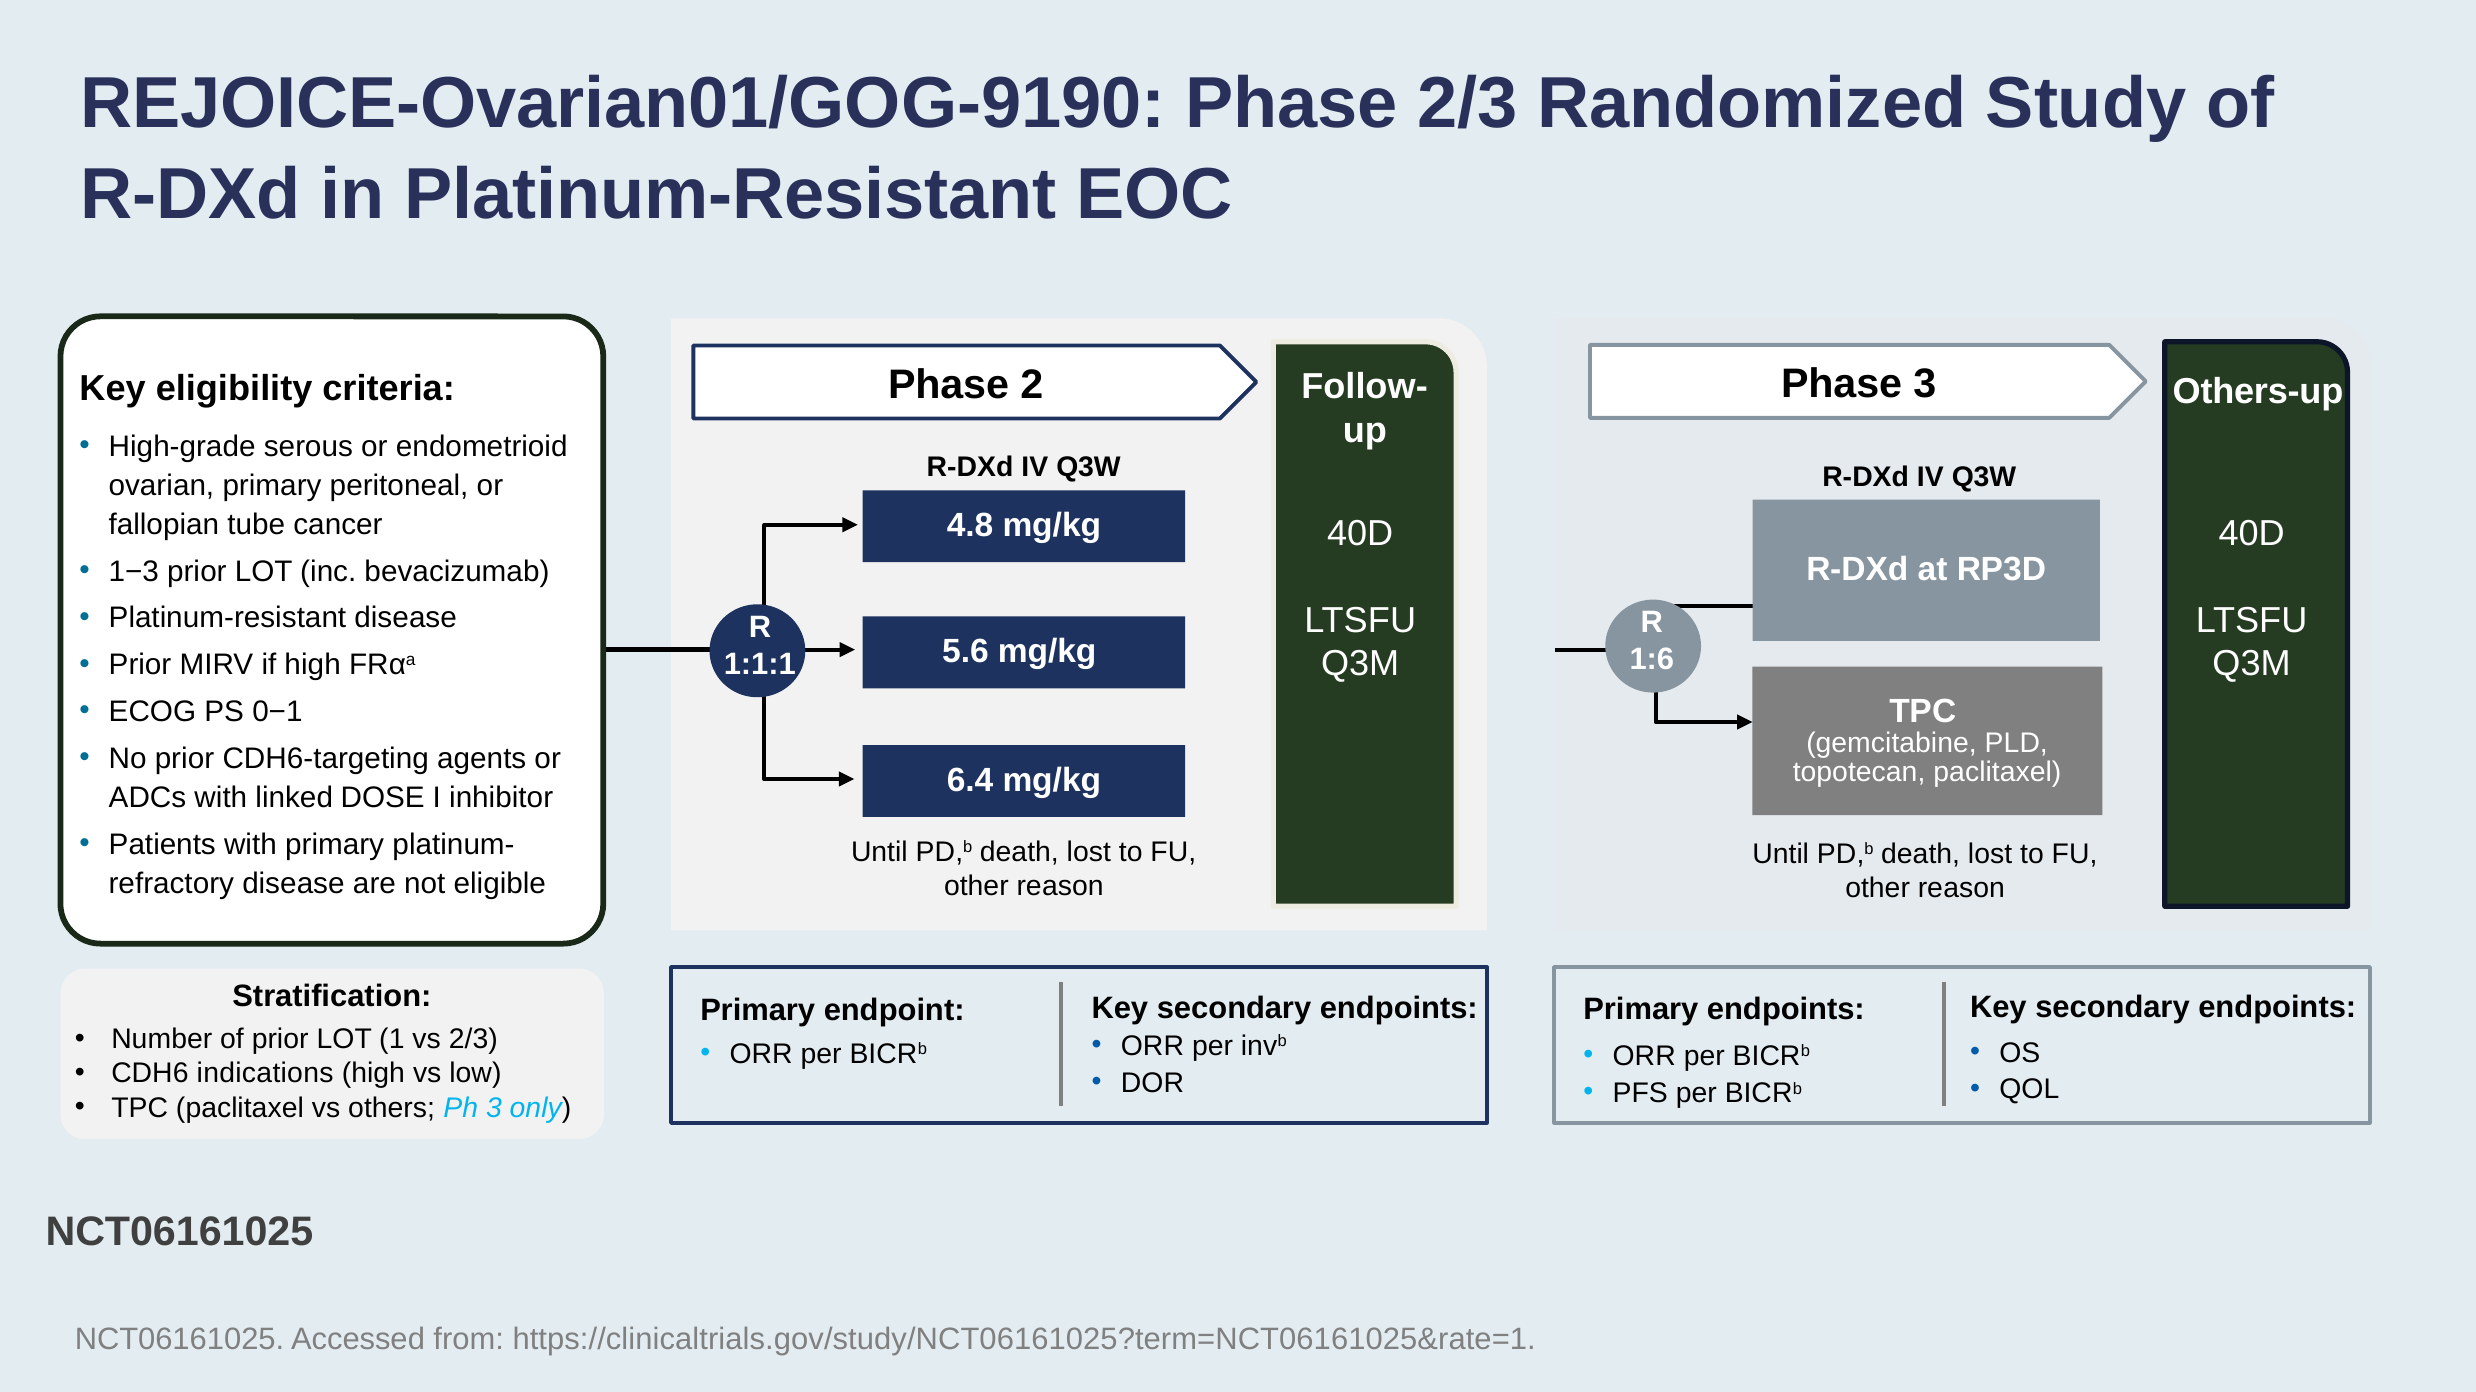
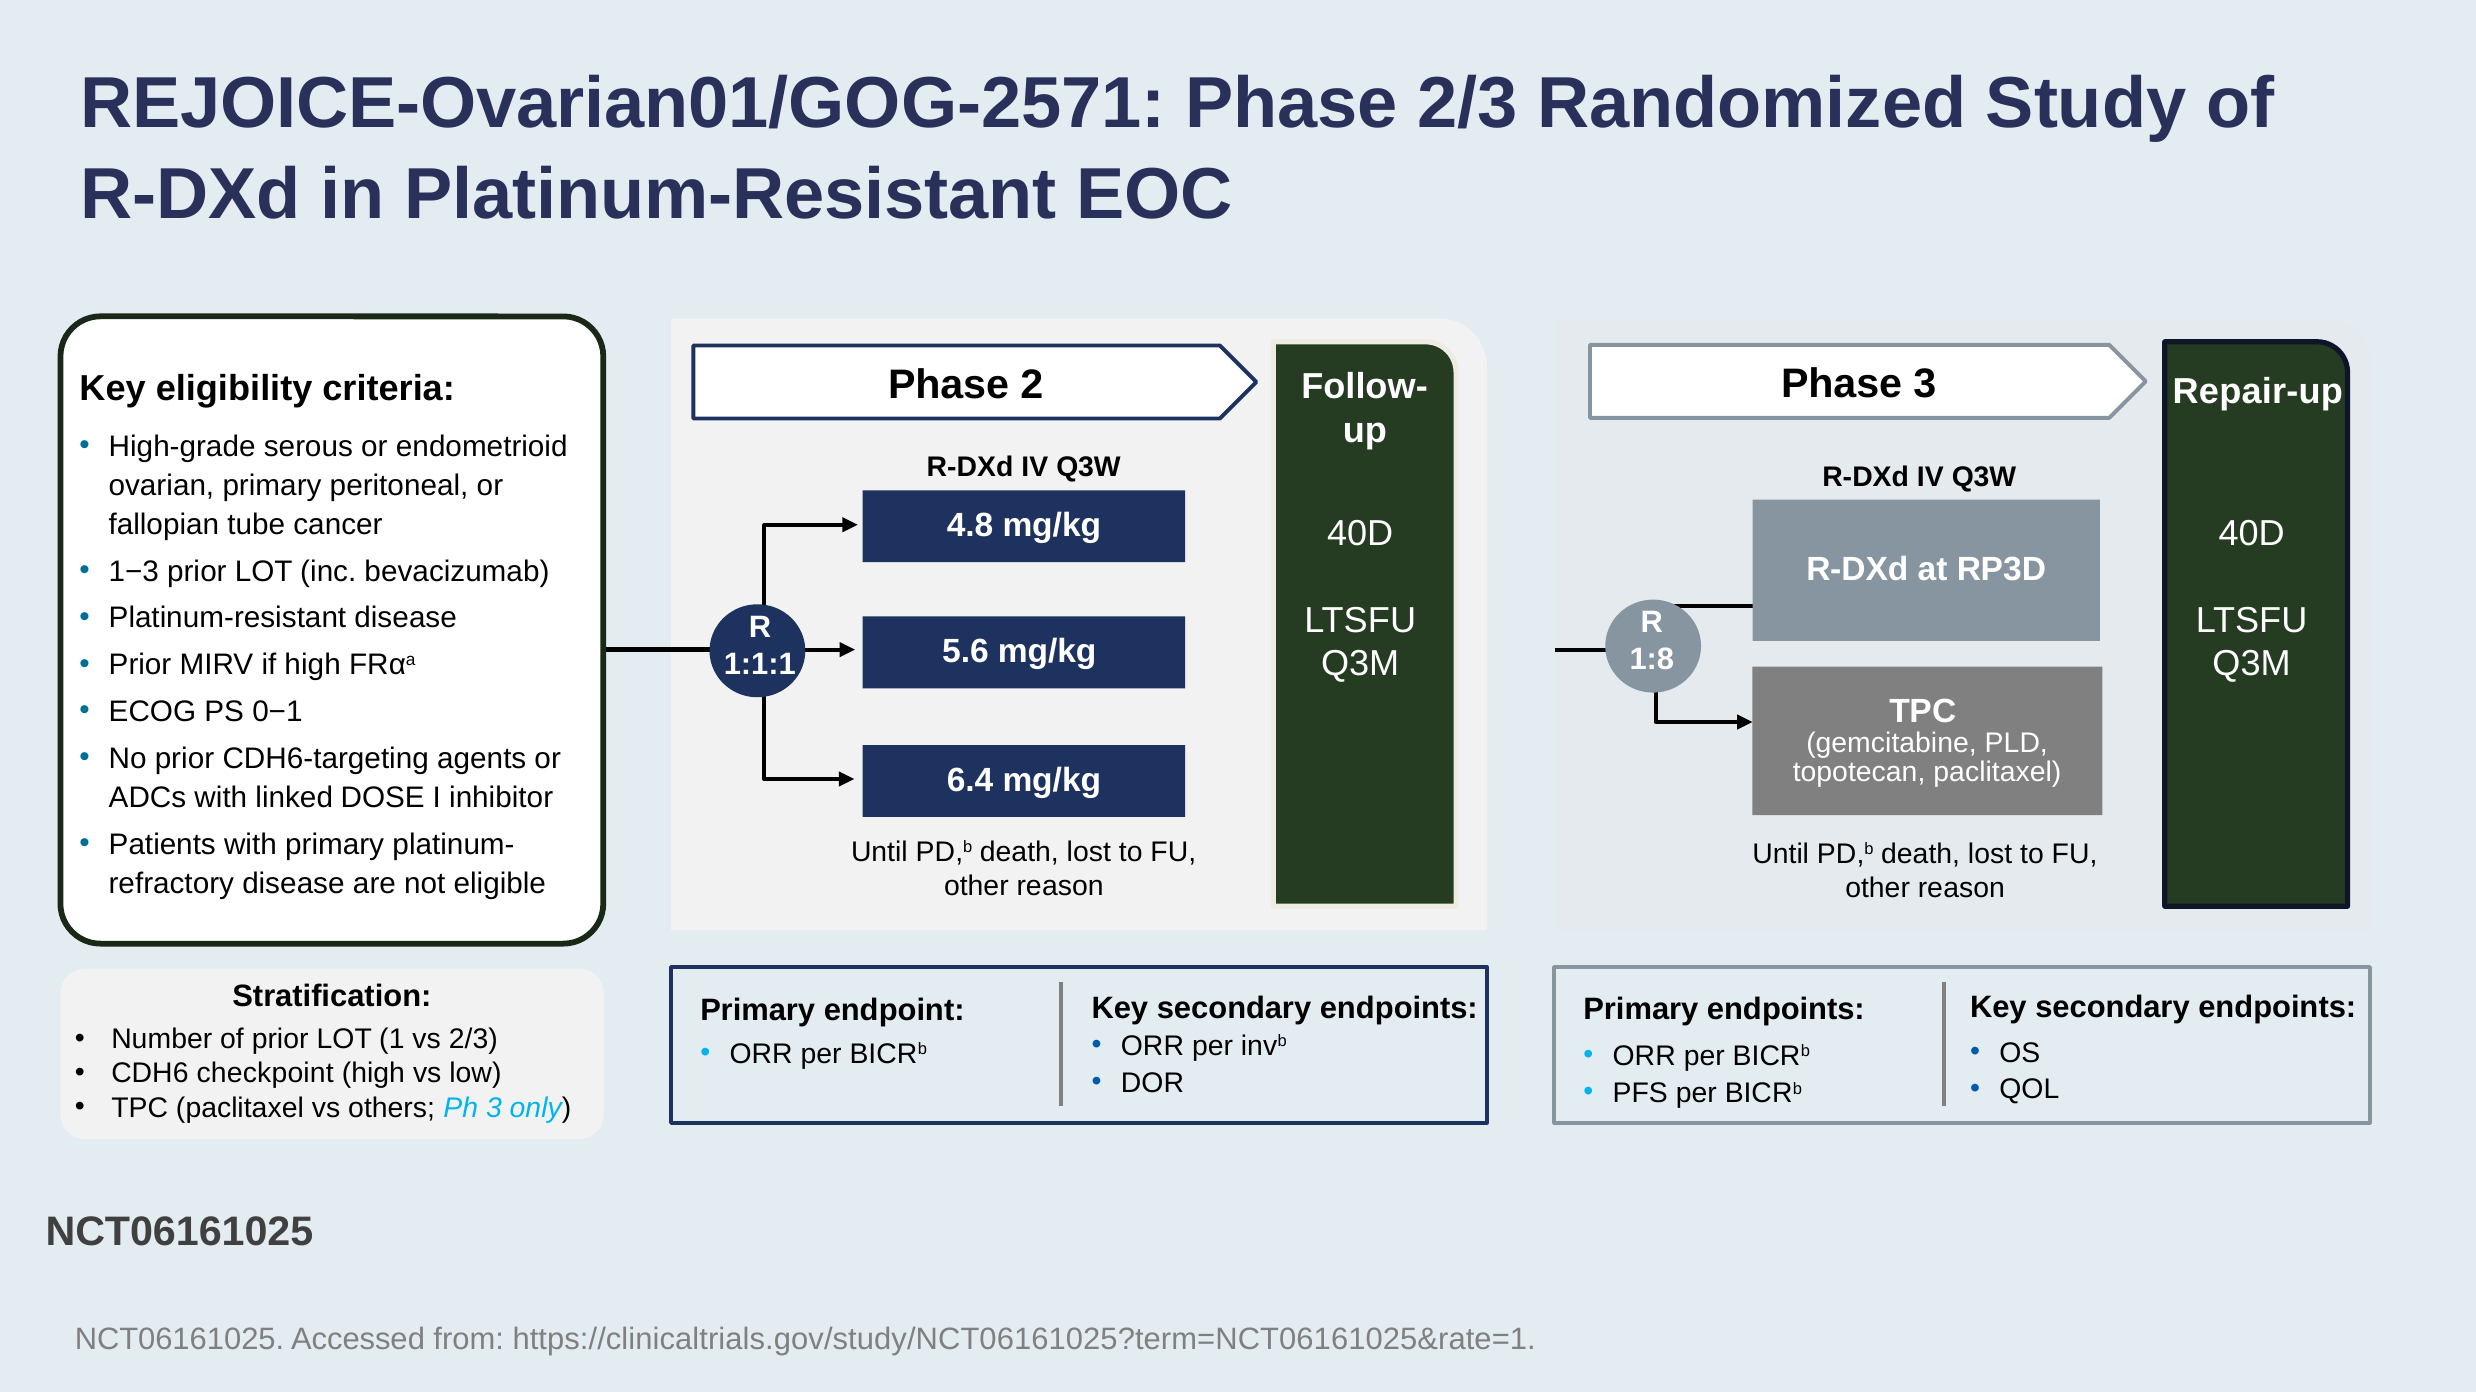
REJOICE-Ovarian01/GOG-9190: REJOICE-Ovarian01/GOG-9190 -> REJOICE-Ovarian01/GOG-2571 (623, 104)
Others-up: Others-up -> Repair-up (2258, 392)
1:6: 1:6 -> 1:8 (1652, 660)
indications: indications -> checkpoint (265, 1074)
